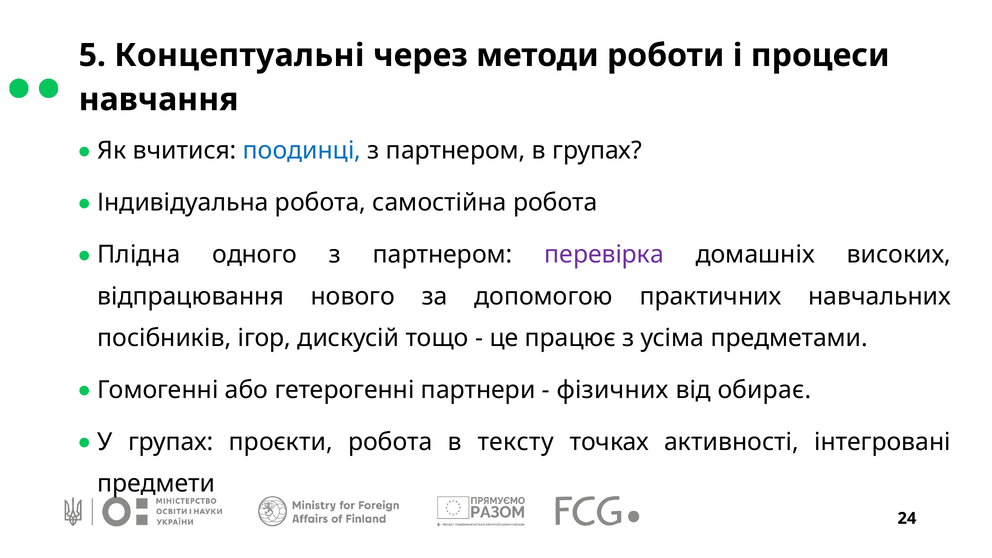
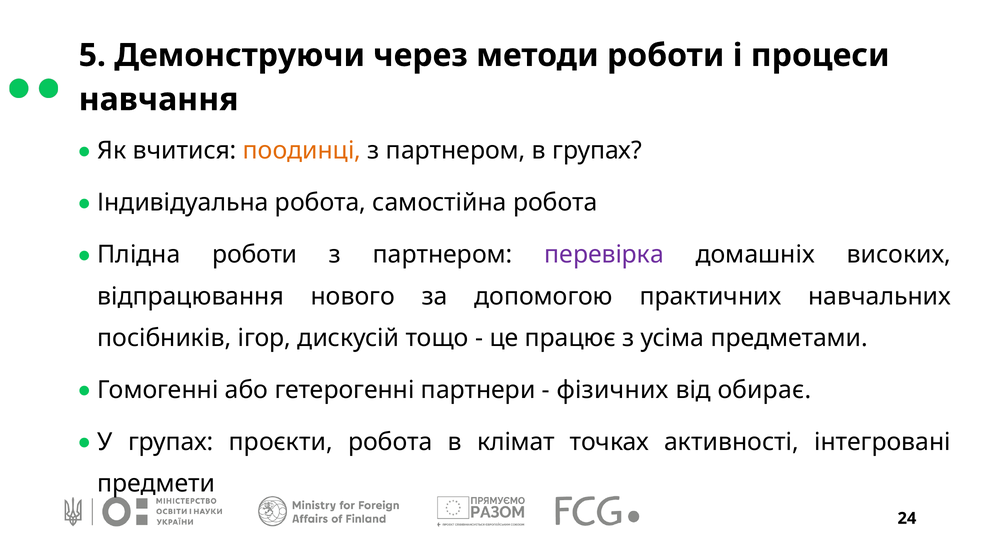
Концептуальні: Концептуальні -> Демонструючи (240, 55)
поодинці colour: blue -> orange (302, 151)
Плідна одного: одного -> роботи (255, 255)
тексту: тексту -> клімат (516, 442)
